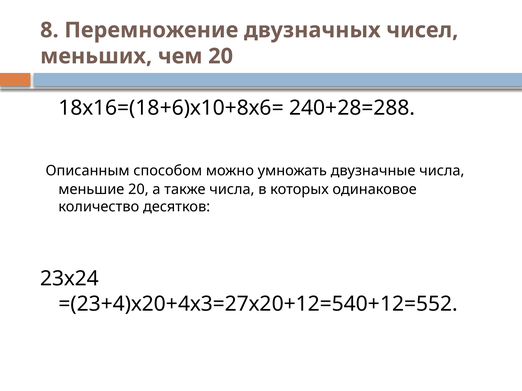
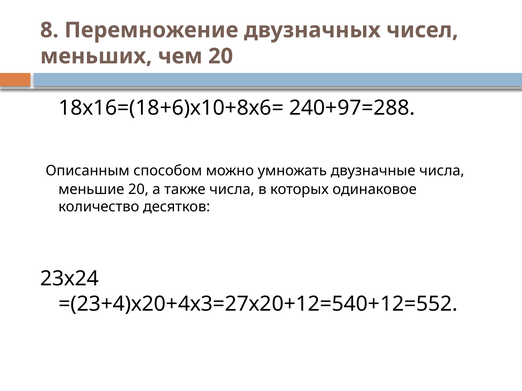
240+28=288: 240+28=288 -> 240+97=288 (352, 108)
